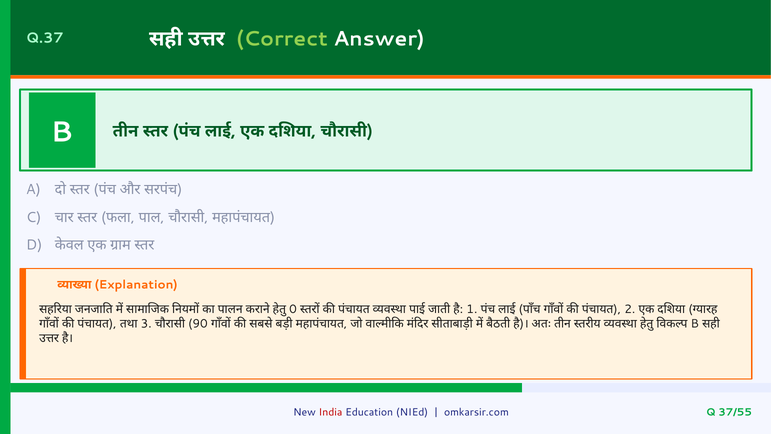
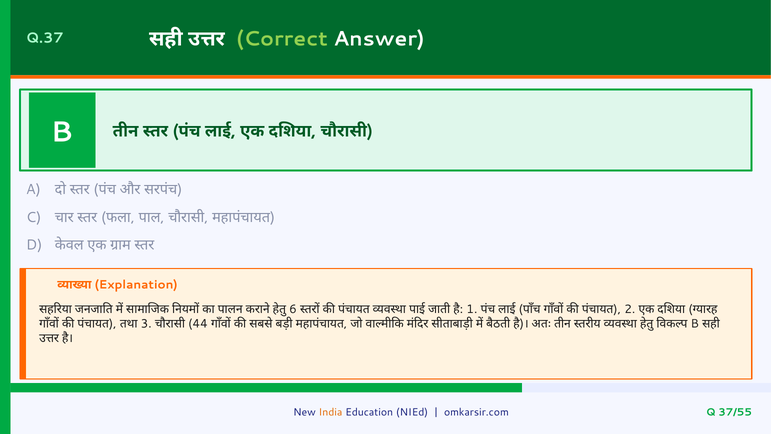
0: 0 -> 6 (293, 309)
90: 90 -> 44 (198, 324)
India colour: red -> orange (331, 412)
